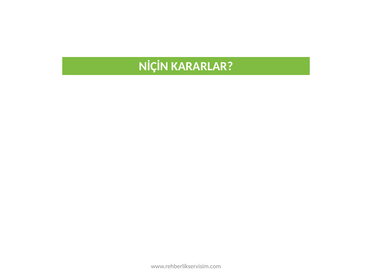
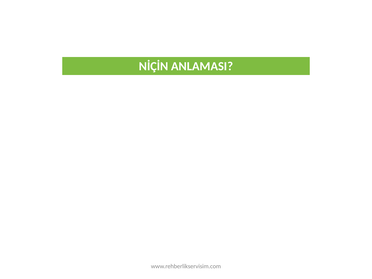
KARARLAR: KARARLAR -> ANLAMASI (202, 66)
